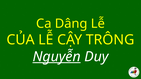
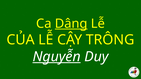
Dâng underline: none -> present (71, 24)
